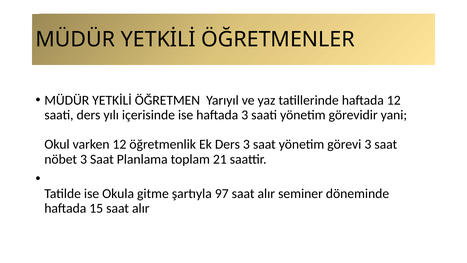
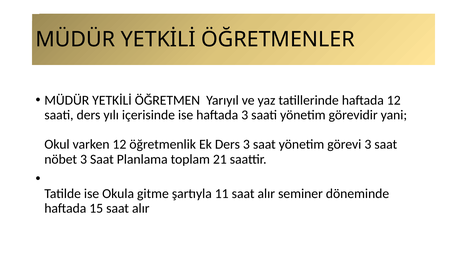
97: 97 -> 11 (222, 193)
